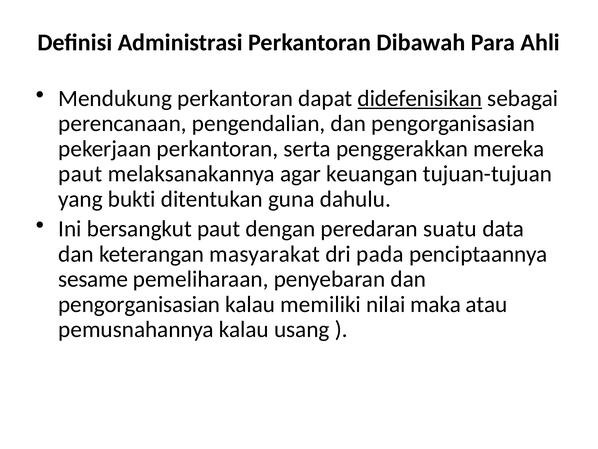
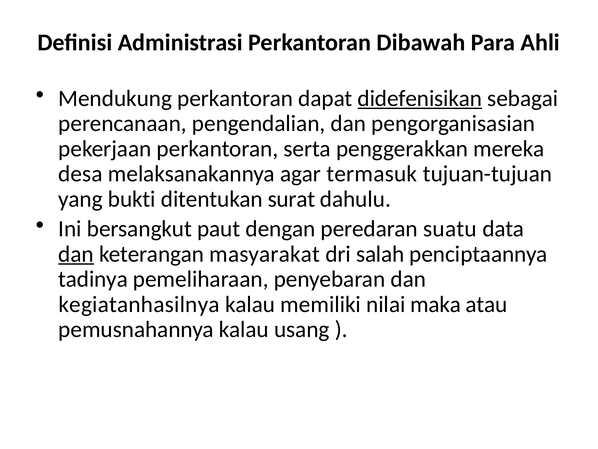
paut: paut -> desa (80, 174)
keuangan: keuangan -> termasuk (372, 174)
guna: guna -> surat (291, 199)
dan underline: none -> present (76, 254)
pada: pada -> salah (380, 254)
sesame: sesame -> tadinya (93, 279)
pengorganisasian: pengorganisasian -> kegiatanhasilnya (139, 304)
